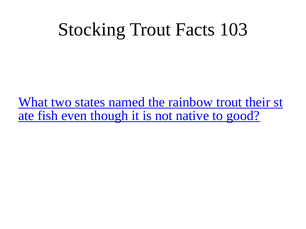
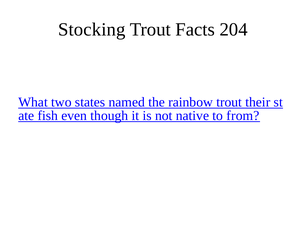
103: 103 -> 204 (234, 30)
good: good -> from (243, 116)
